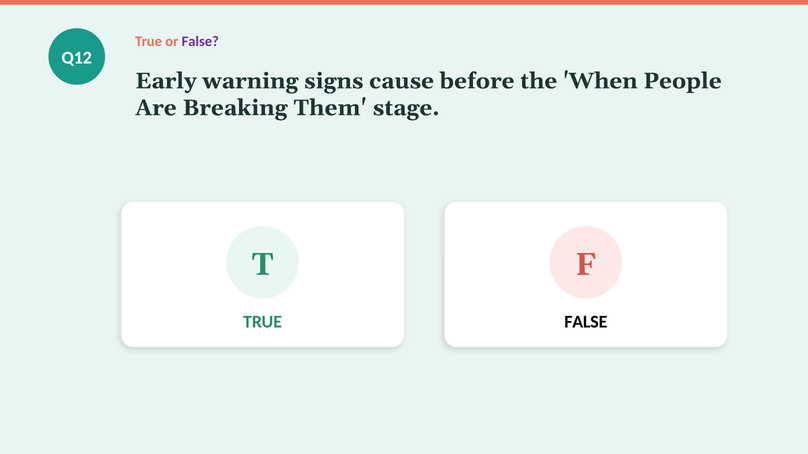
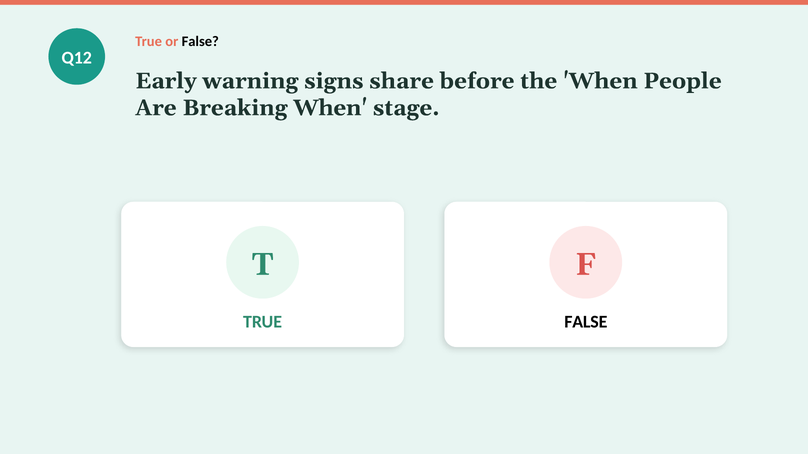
False colour: purple -> black (200, 41)
cause: cause -> share (402, 81)
Breaking Them: Them -> When (330, 108)
